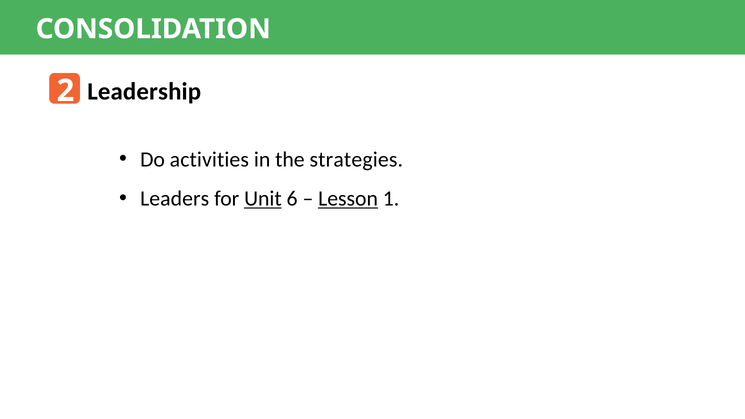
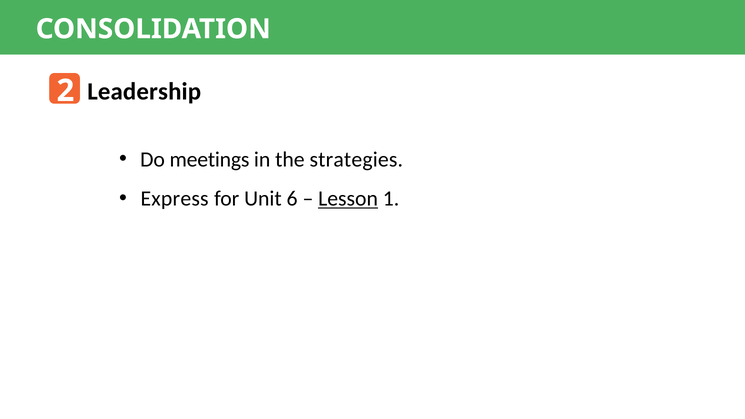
activities: activities -> meetings (209, 159)
Leaders: Leaders -> Express (175, 199)
Unit underline: present -> none (263, 199)
